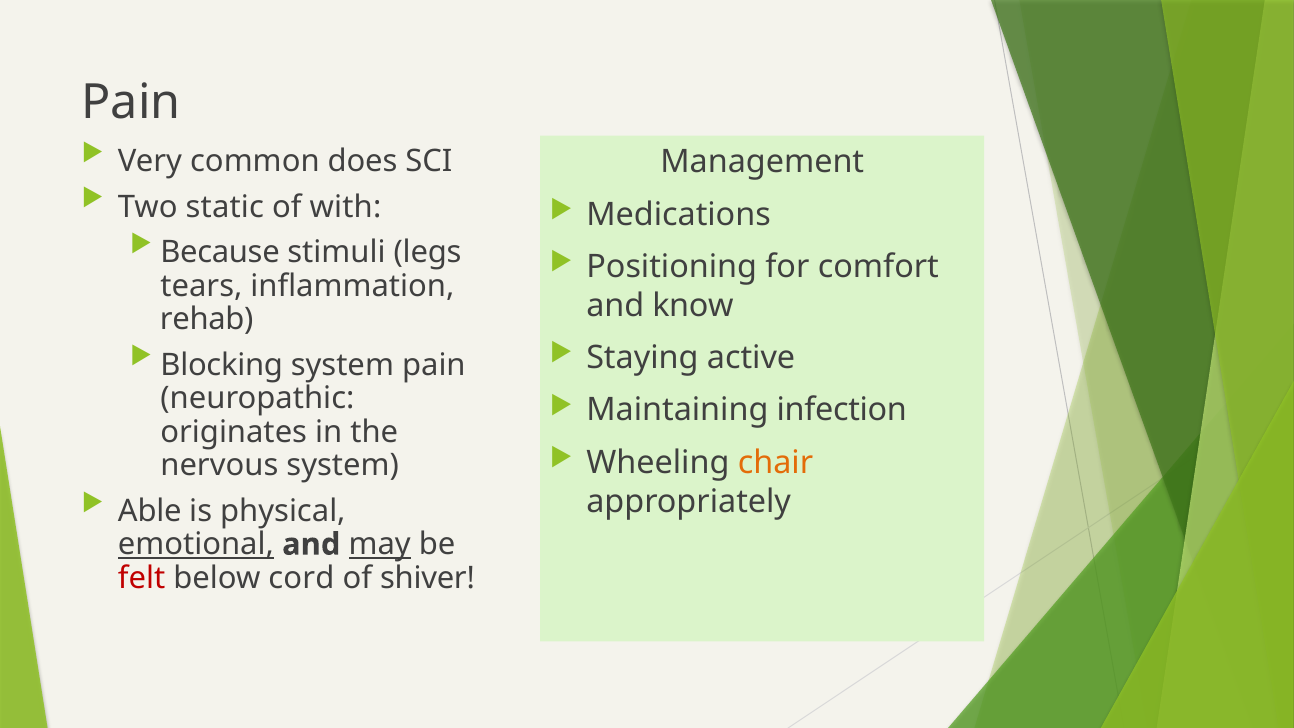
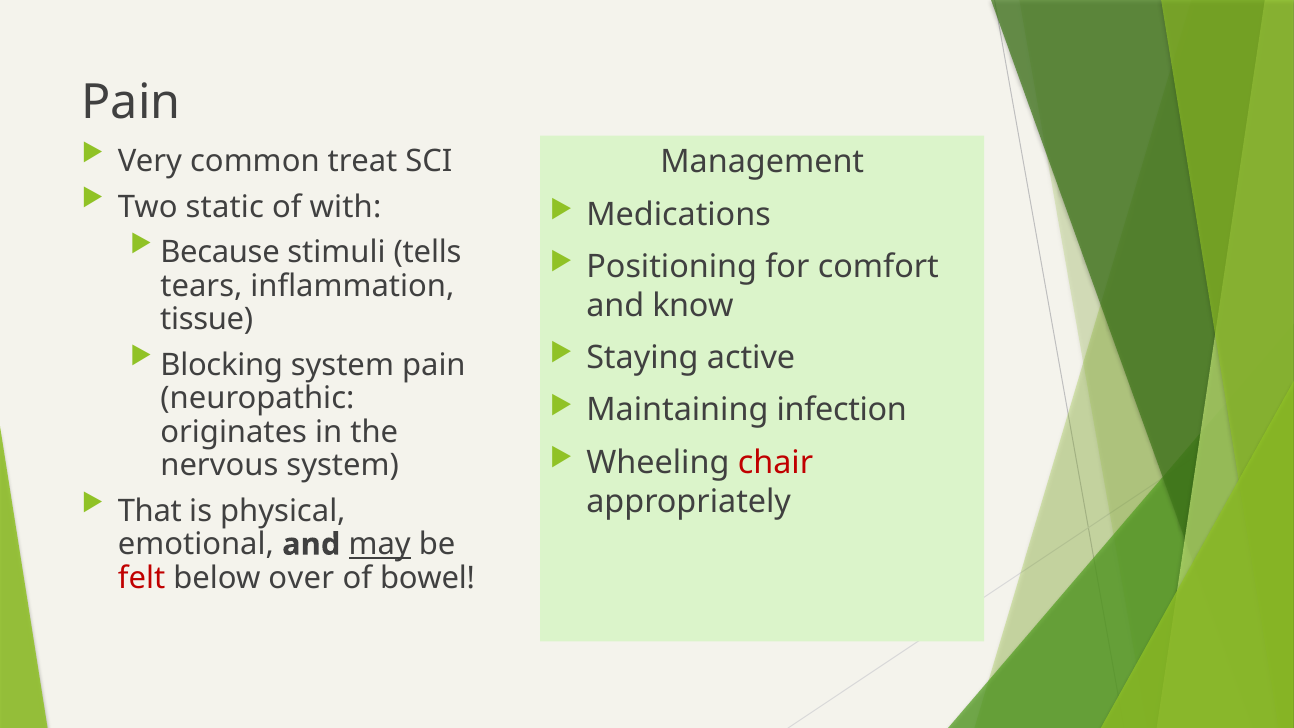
does: does -> treat (362, 161)
legs: legs -> tells (428, 252)
rehab: rehab -> tissue (207, 319)
chair colour: orange -> red (776, 462)
Able: Able -> That (150, 511)
emotional underline: present -> none (196, 544)
cord: cord -> over (301, 578)
shiver: shiver -> bowel (427, 578)
